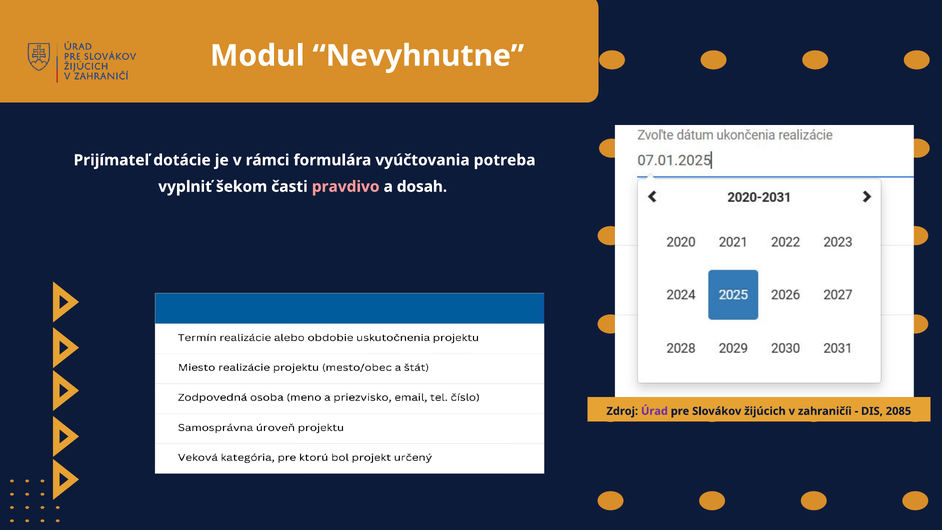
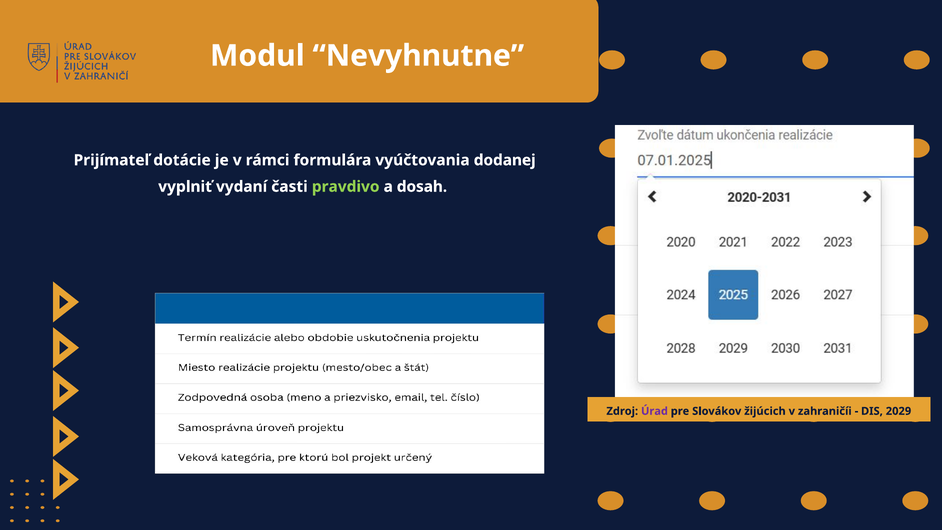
potreba: potreba -> dodanej (505, 160)
šekom: šekom -> vydaní (242, 187)
pravdivo colour: pink -> light green (346, 187)
2085: 2085 -> 2029 (898, 411)
